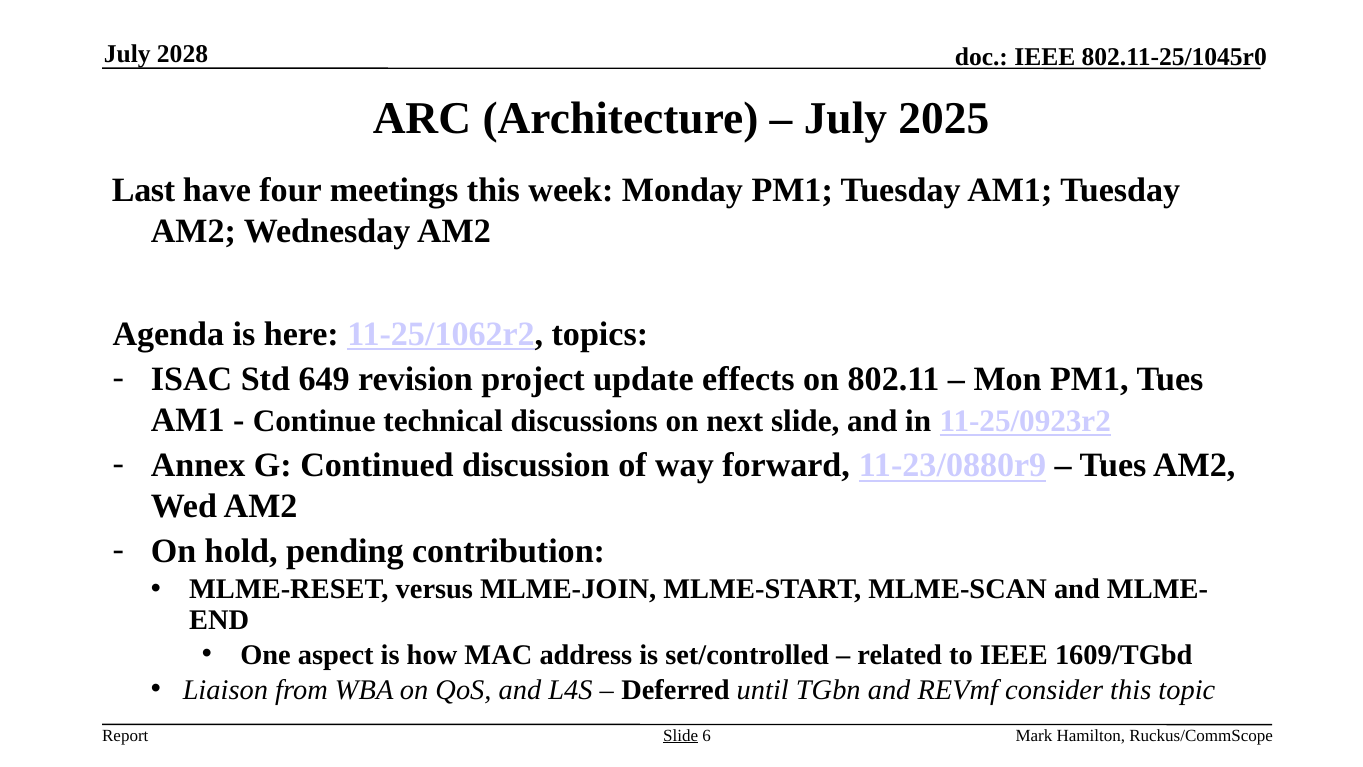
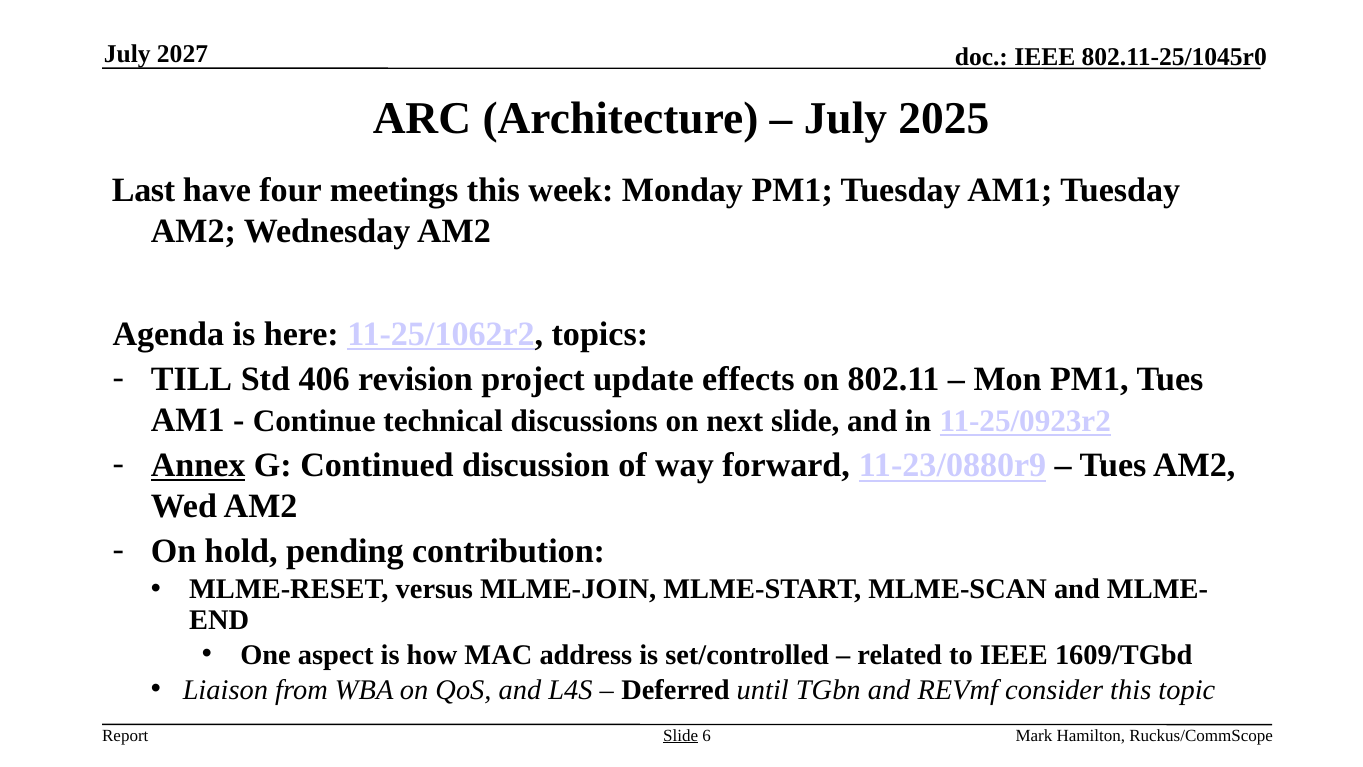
2028: 2028 -> 2027 (183, 54)
ISAC: ISAC -> TILL (192, 379)
649: 649 -> 406 (324, 379)
Annex underline: none -> present (198, 465)
